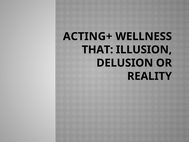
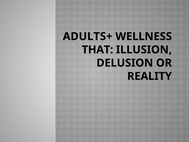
ACTING+: ACTING+ -> ADULTS+ (88, 36)
